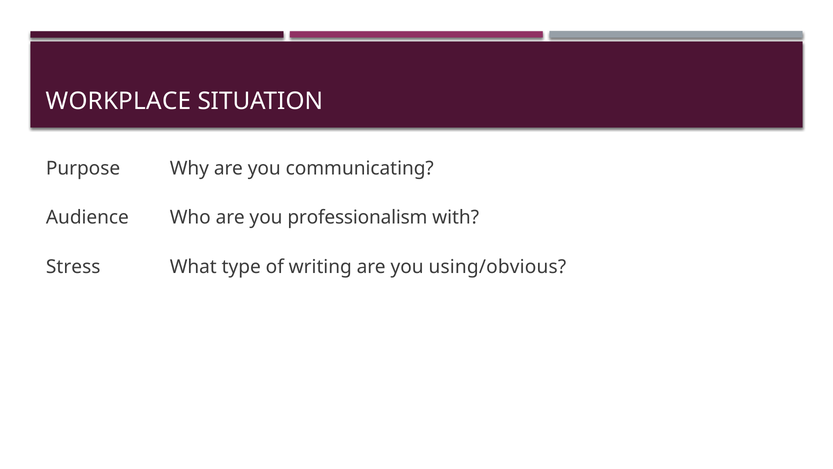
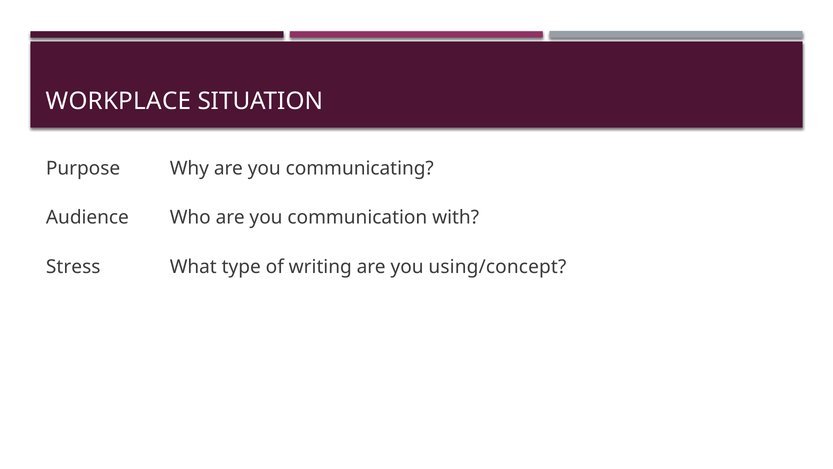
professionalism: professionalism -> communication (357, 217)
using/obvious: using/obvious -> using/concept (497, 267)
